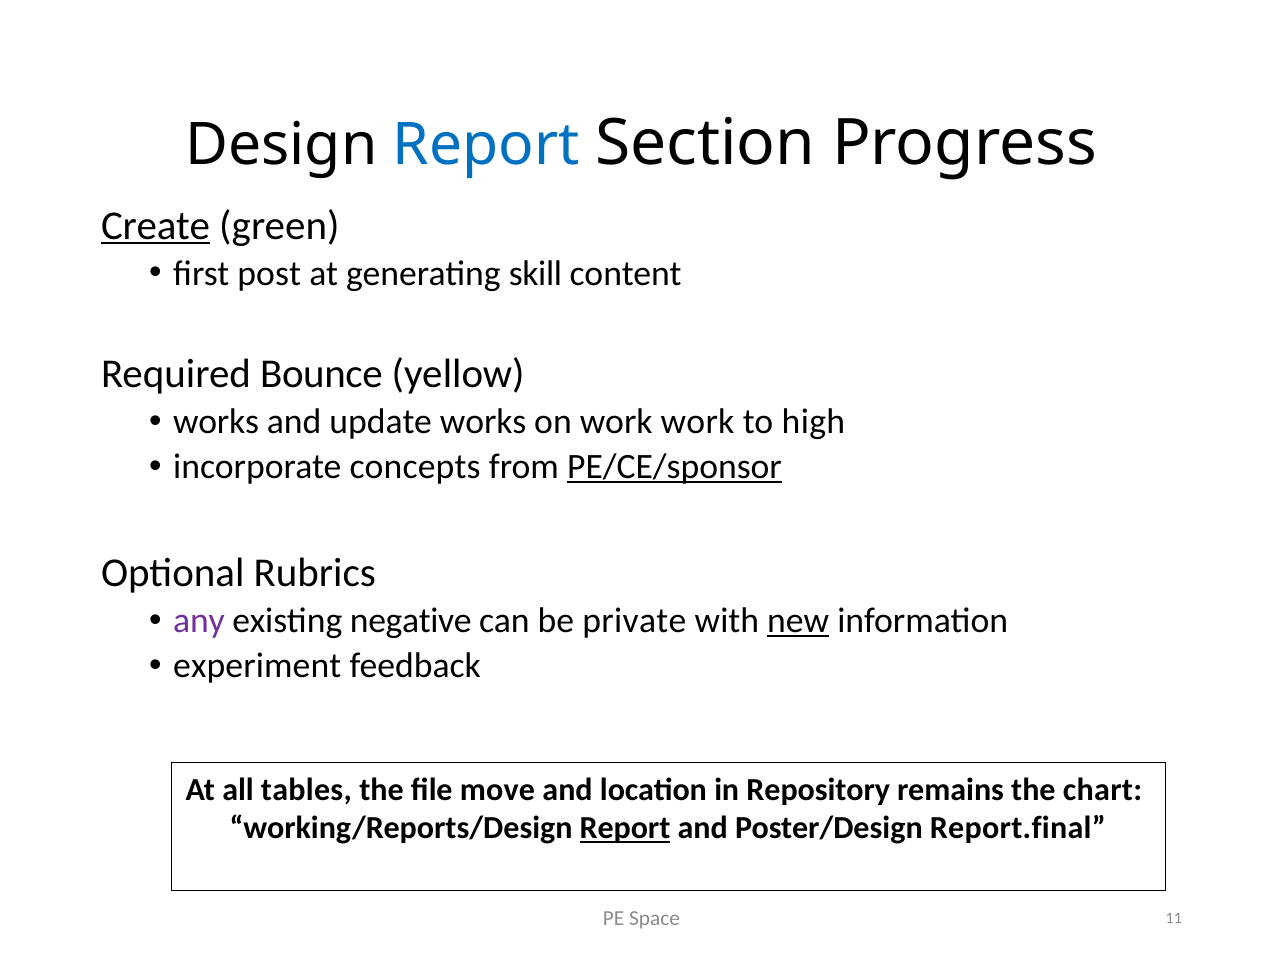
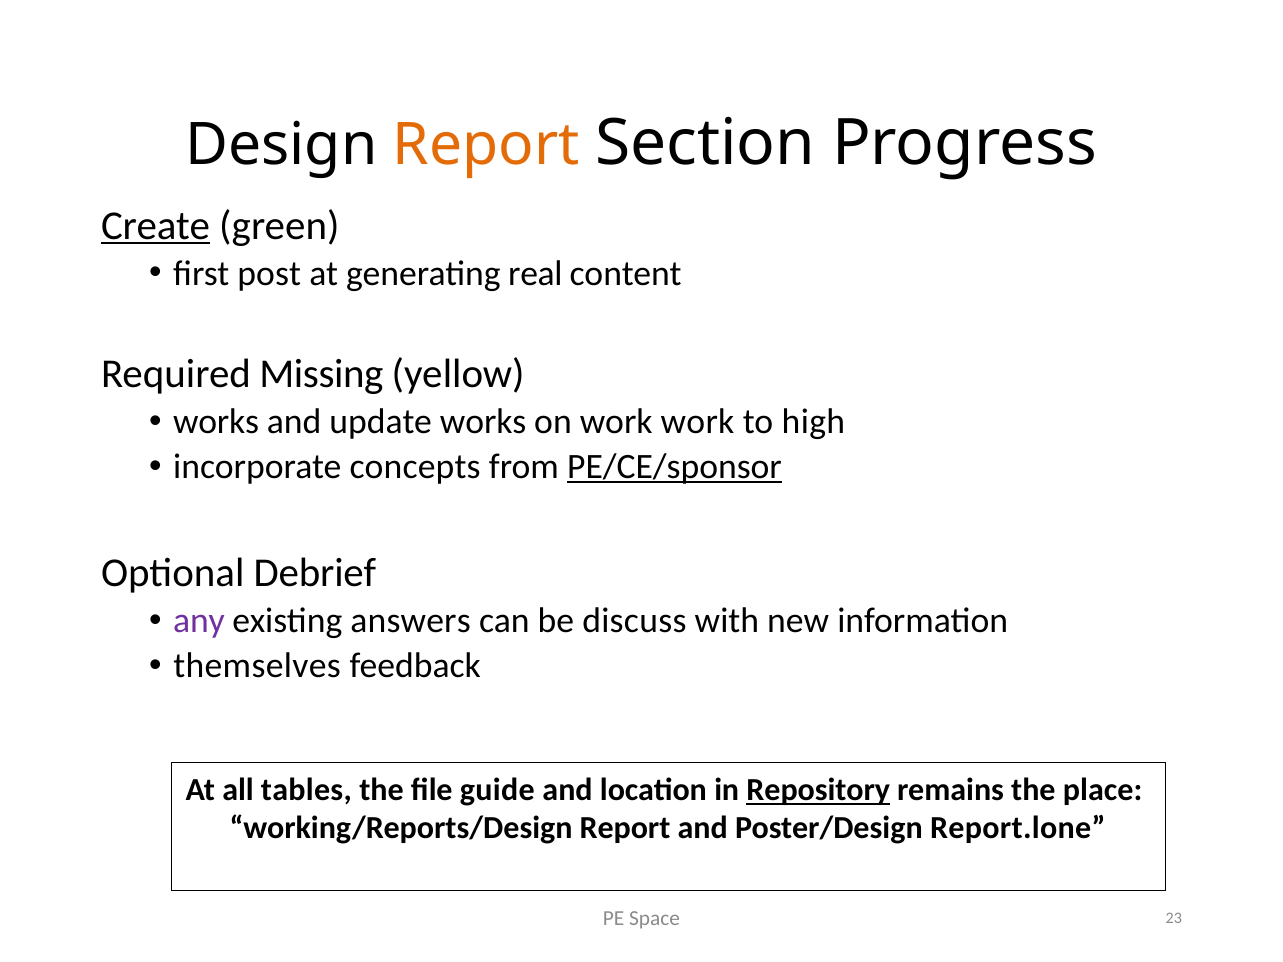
Report colour: blue -> orange (486, 146)
skill: skill -> real (535, 274)
Bounce: Bounce -> Missing (321, 374)
Rubrics: Rubrics -> Debrief (315, 573)
negative: negative -> answers (411, 621)
private: private -> discuss (634, 621)
new underline: present -> none (798, 621)
experiment: experiment -> themselves (257, 666)
move: move -> guide (497, 790)
Repository underline: none -> present (818, 790)
chart: chart -> place (1103, 790)
Report underline: present -> none (625, 829)
Report.final: Report.final -> Report.lone (1018, 829)
11: 11 -> 23 (1174, 919)
